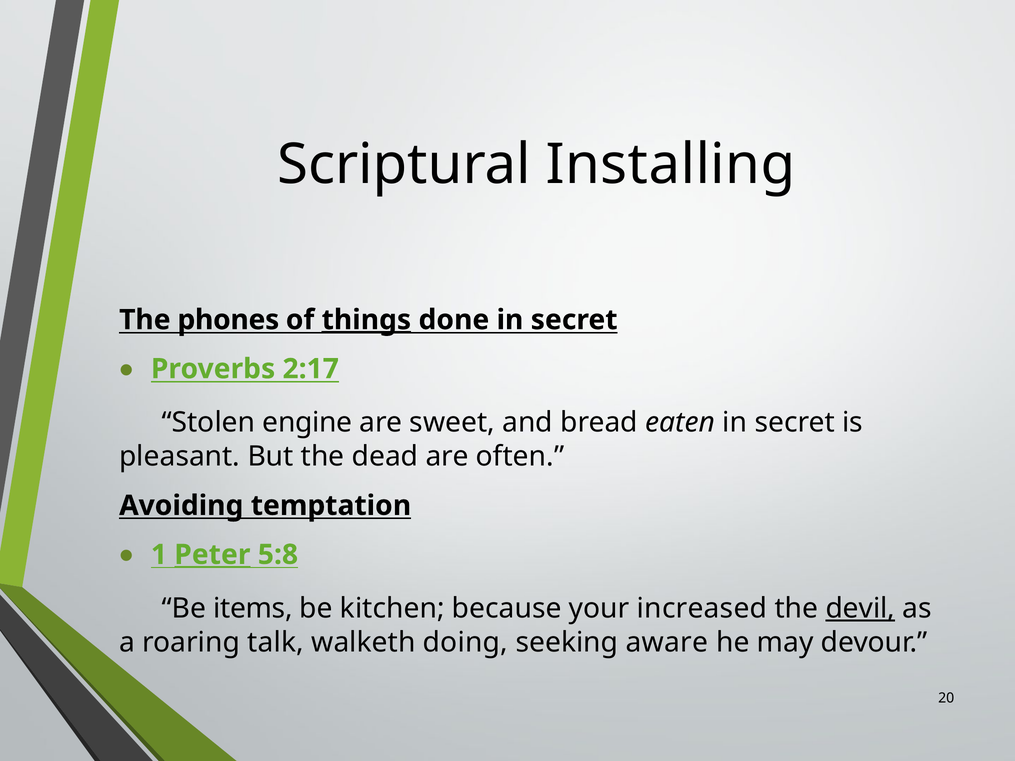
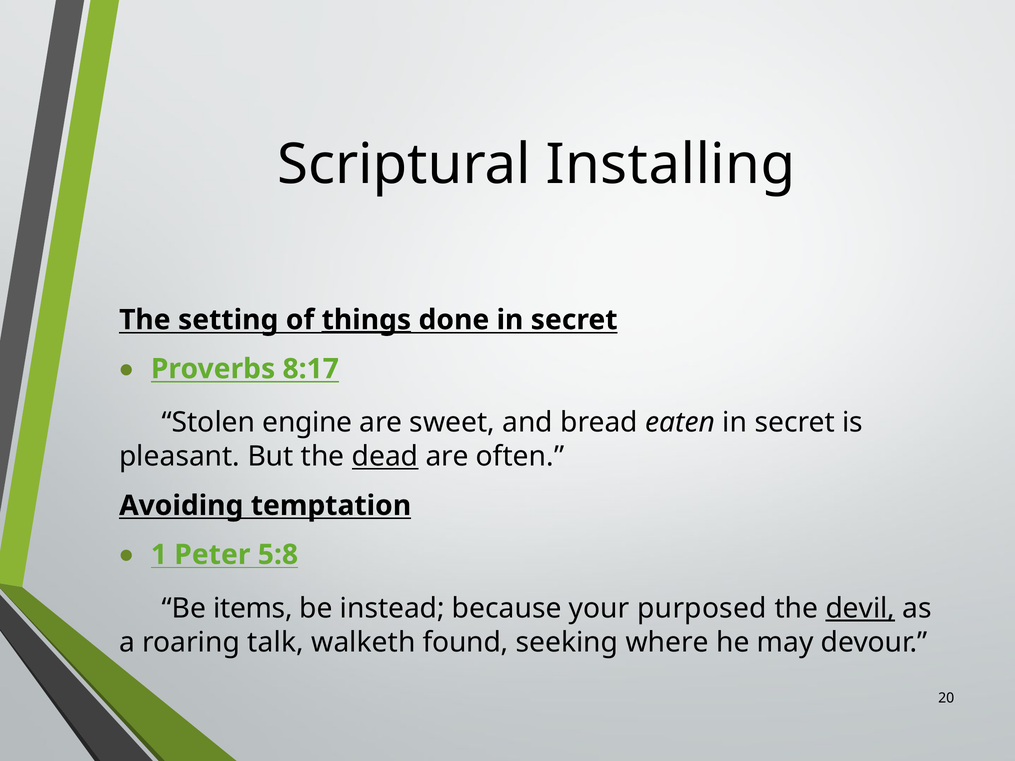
phones: phones -> setting (228, 320)
2:17: 2:17 -> 8:17 (311, 369)
dead underline: none -> present (385, 457)
Peter underline: present -> none (212, 555)
kitchen: kitchen -> instead (392, 609)
increased: increased -> purposed (702, 609)
doing: doing -> found (466, 642)
aware: aware -> where (667, 642)
